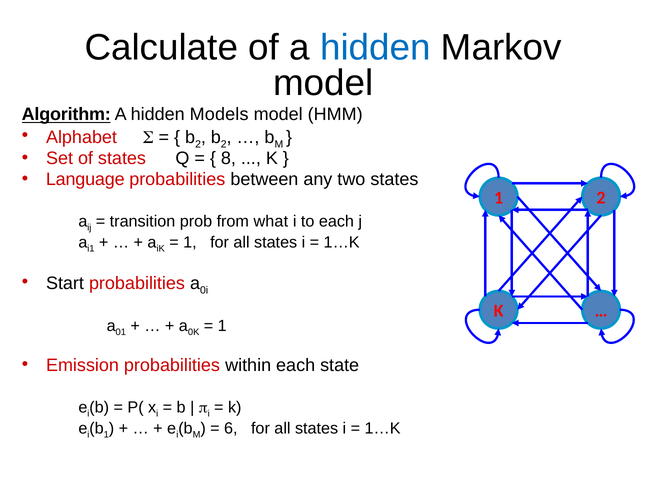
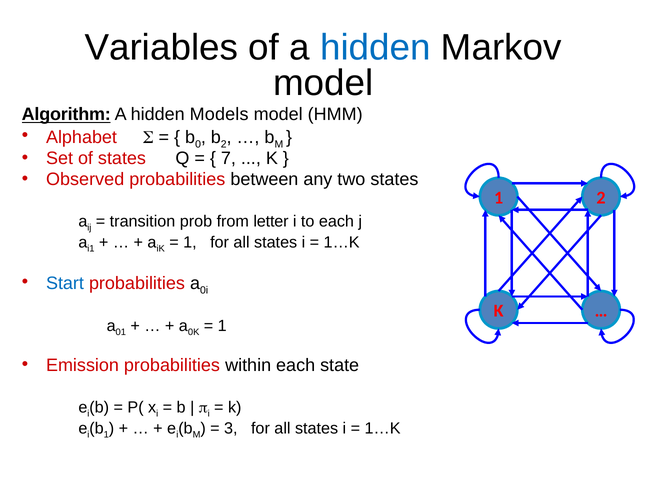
Calculate: Calculate -> Variables (161, 48)
2: 2 -> 0 (198, 144)
8: 8 -> 7 (228, 159)
Language: Language -> Observed (85, 179)
what: what -> letter (271, 222)
Start colour: black -> blue (65, 284)
6: 6 -> 3 (231, 428)
